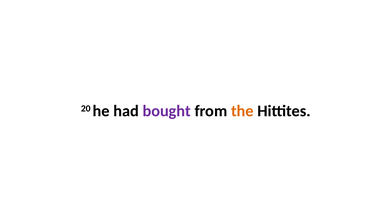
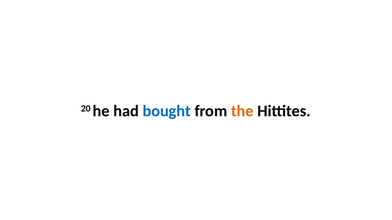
bought colour: purple -> blue (167, 111)
